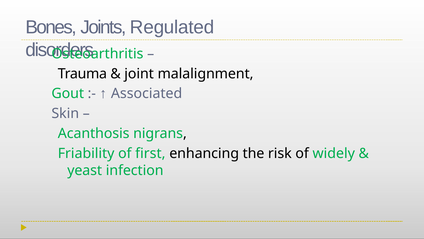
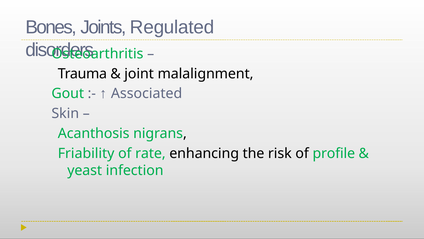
first: first -> rate (150, 153)
widely: widely -> profile (334, 153)
